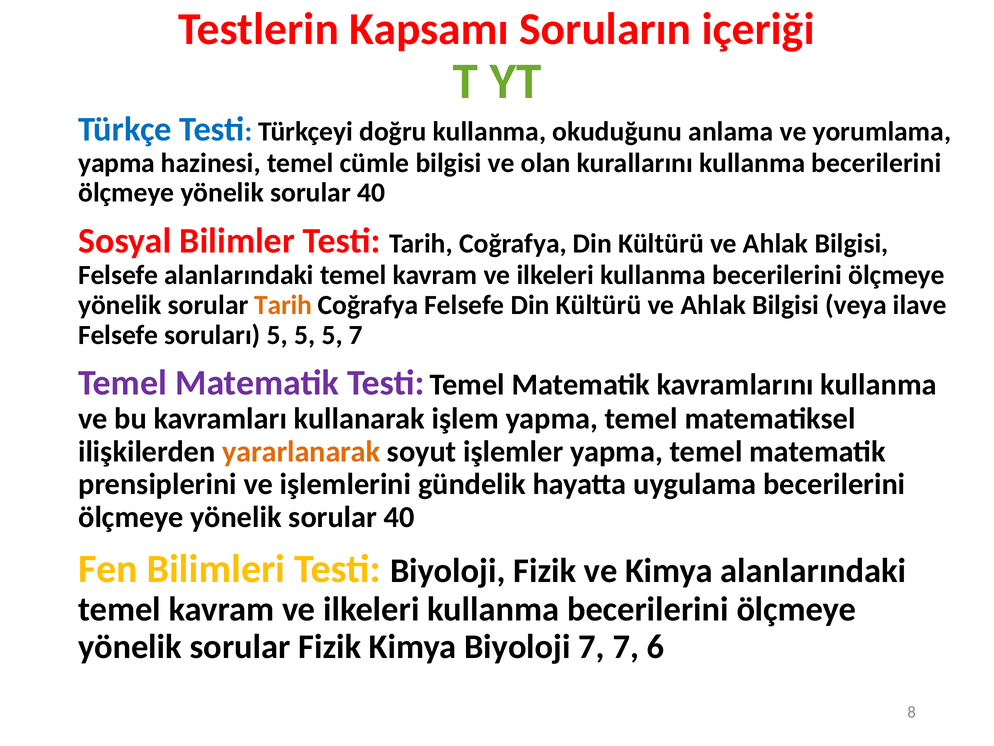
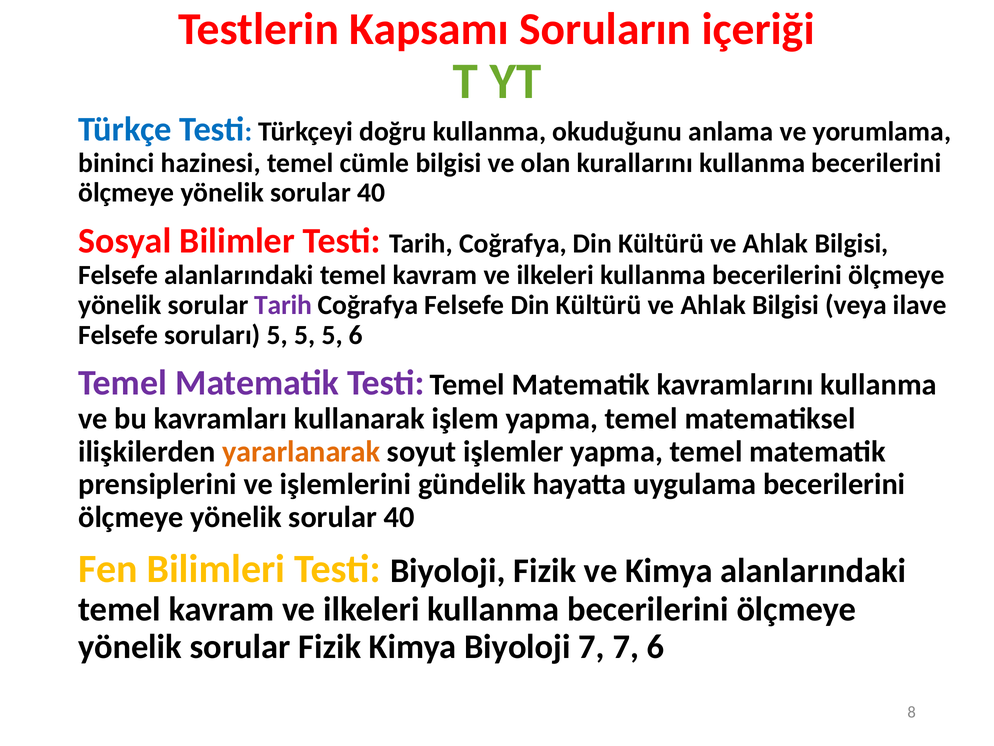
yapma: yapma -> bininci (116, 163)
Tarih colour: orange -> purple (283, 305)
5 7: 7 -> 6 (356, 335)
